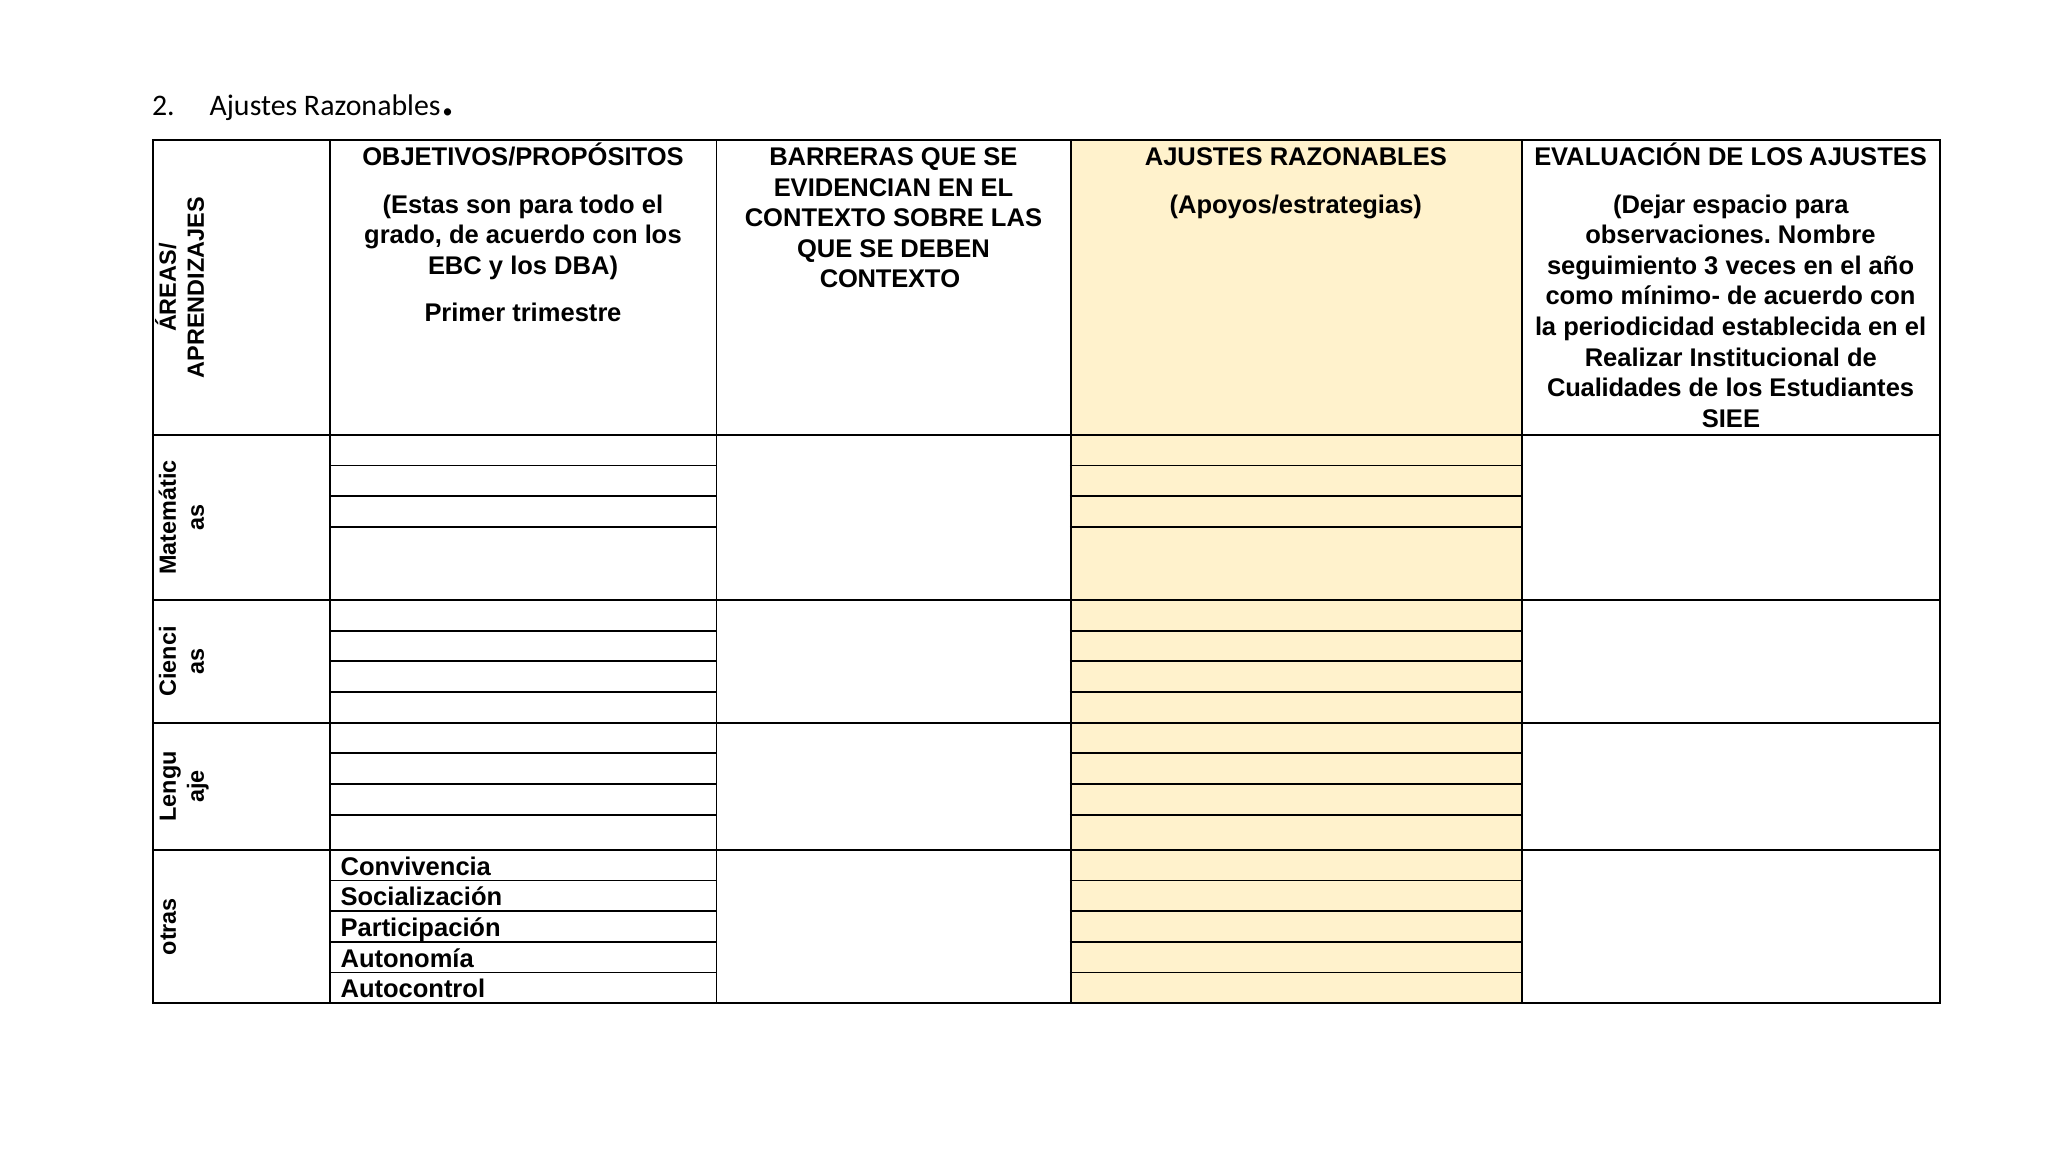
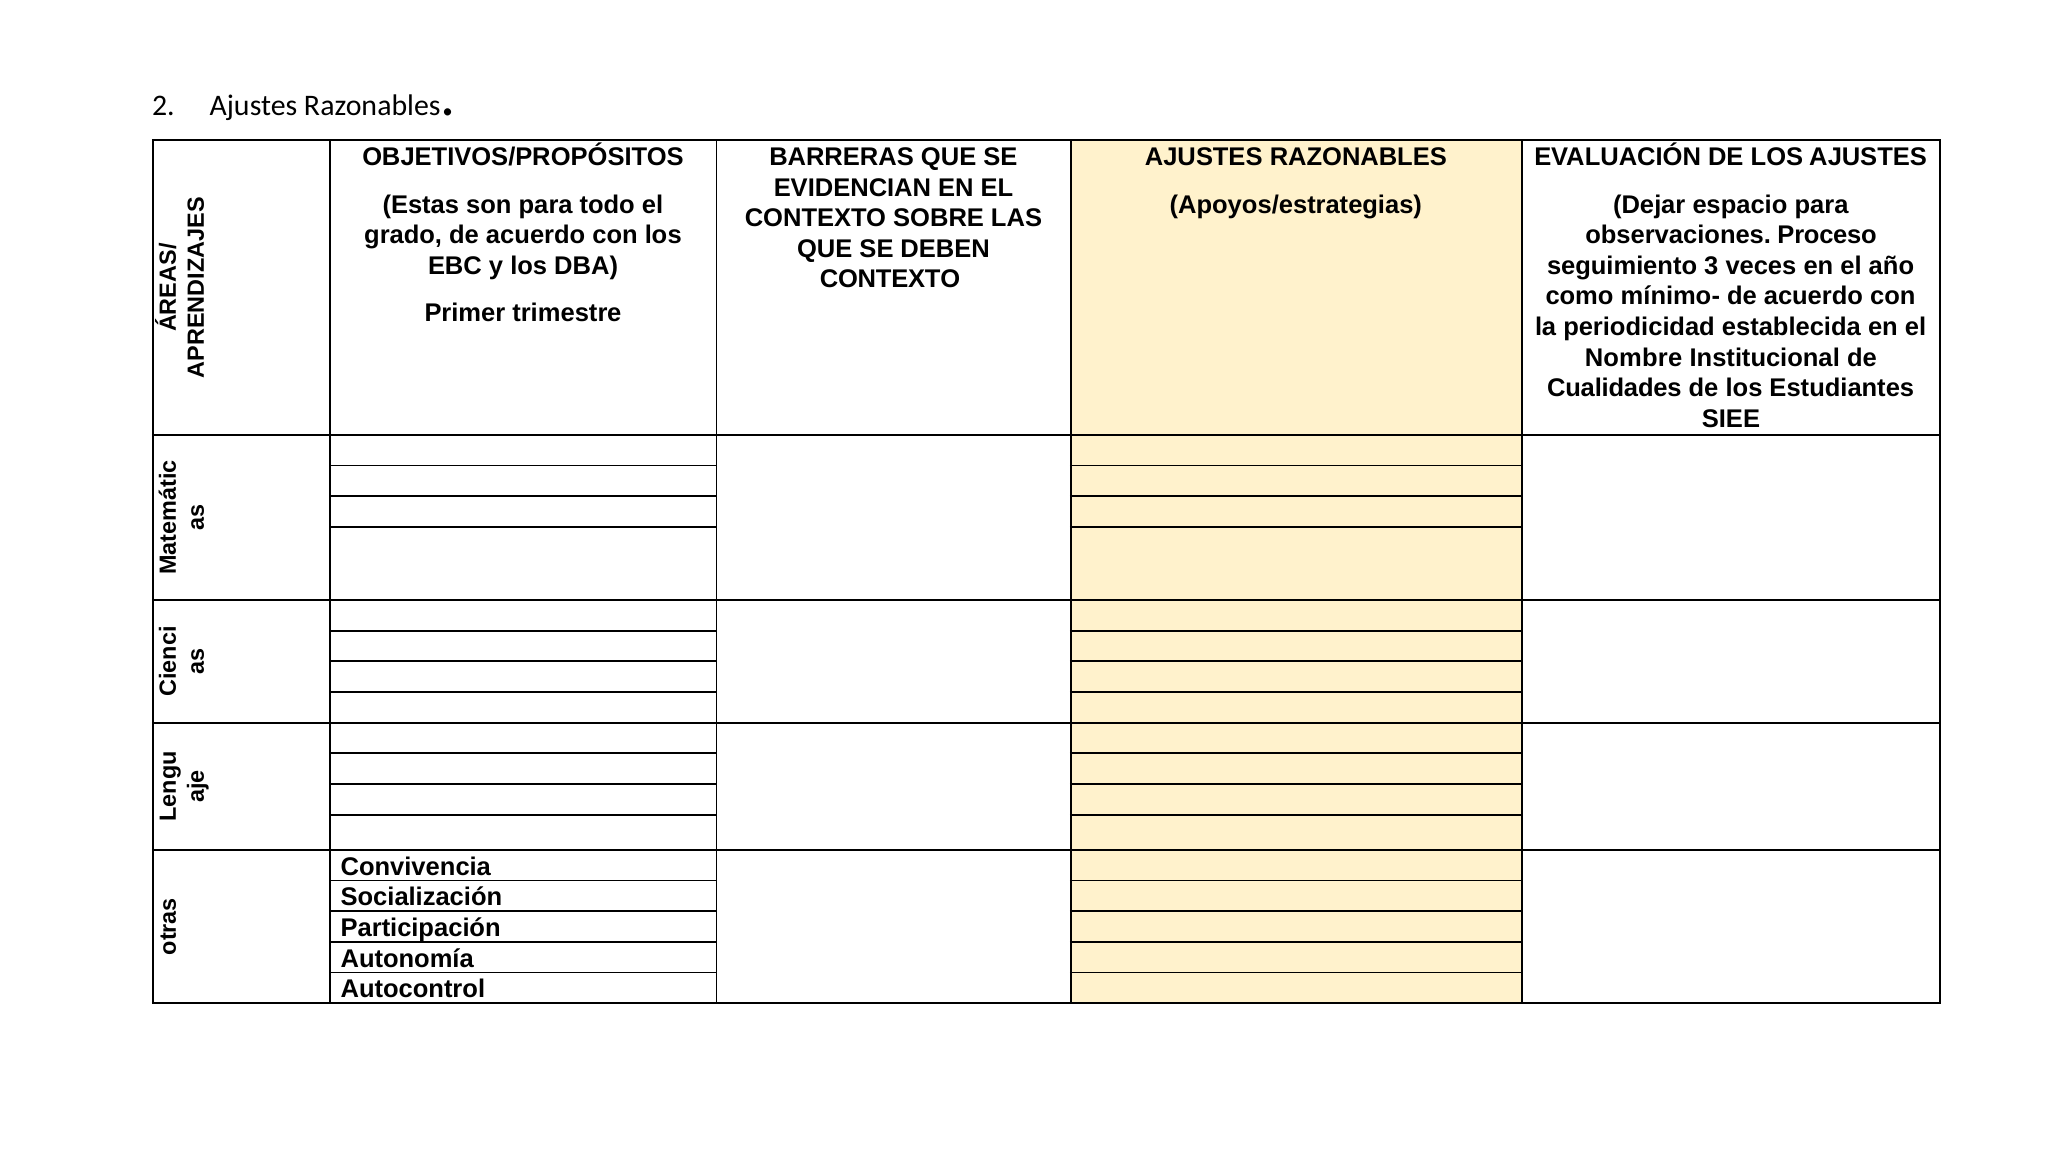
Nombre: Nombre -> Proceso (1827, 235)
Realizar: Realizar -> Nombre (1633, 358)
